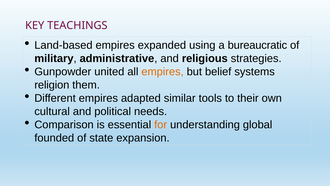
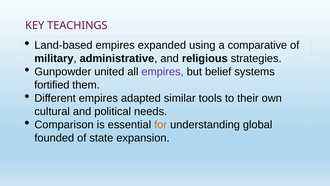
bureaucratic: bureaucratic -> comparative (257, 45)
empires colour: orange -> purple (163, 72)
religion: religion -> fortified (52, 85)
